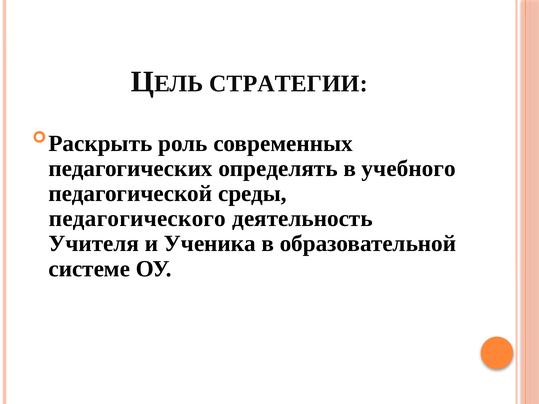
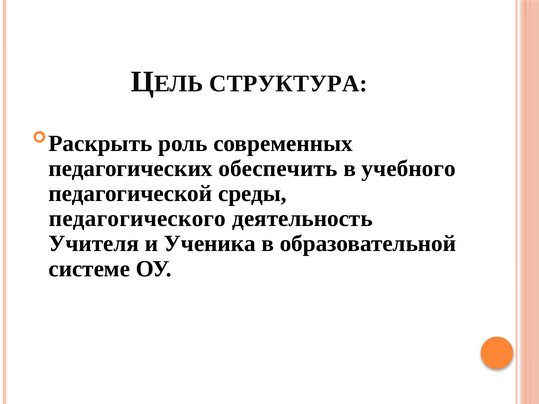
СТРАТЕГИИ: СТРАТЕГИИ -> СТРУКТУРА (288, 84)
определять: определять -> обеспечить (278, 169)
